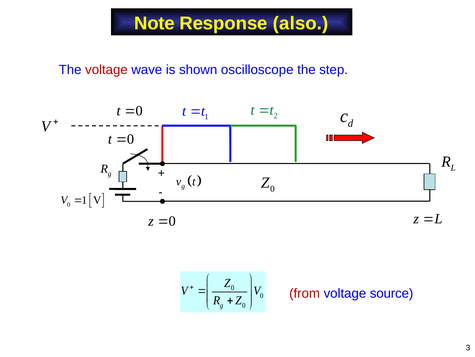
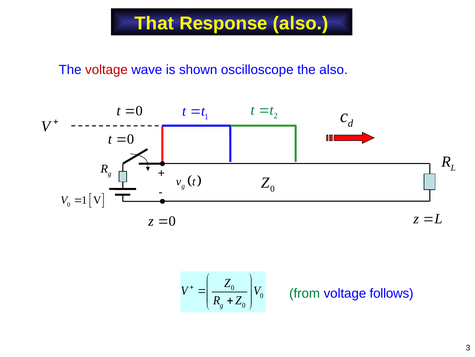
Note: Note -> That (154, 23)
the step: step -> also (334, 70)
from colour: red -> green (305, 293)
source: source -> follows (392, 293)
